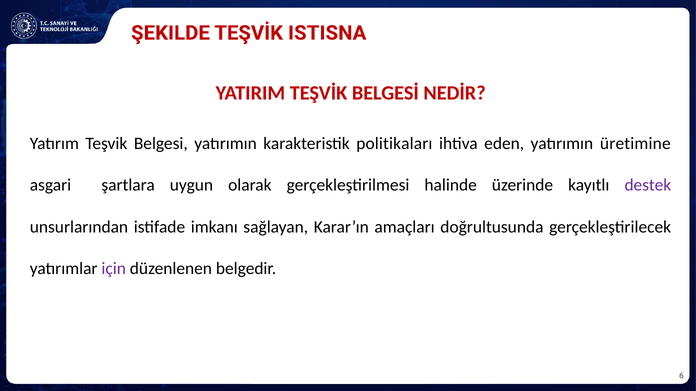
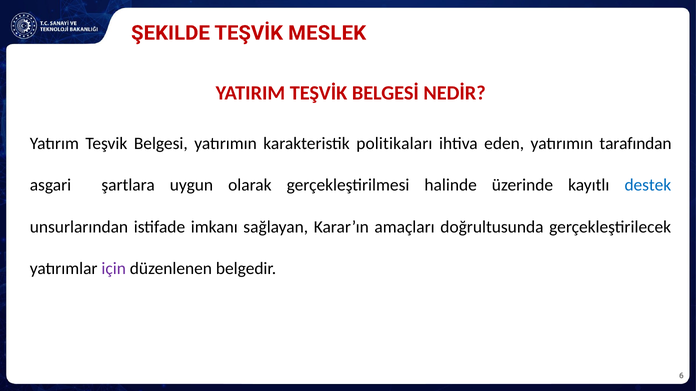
ISTISNA: ISTISNA -> MESLEK (327, 33)
üretimine: üretimine -> tarafından (635, 144)
destek colour: purple -> blue (648, 185)
